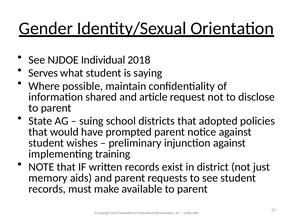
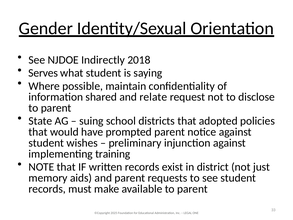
Individual: Individual -> Indirectly (103, 60)
article: article -> relate (153, 97)
